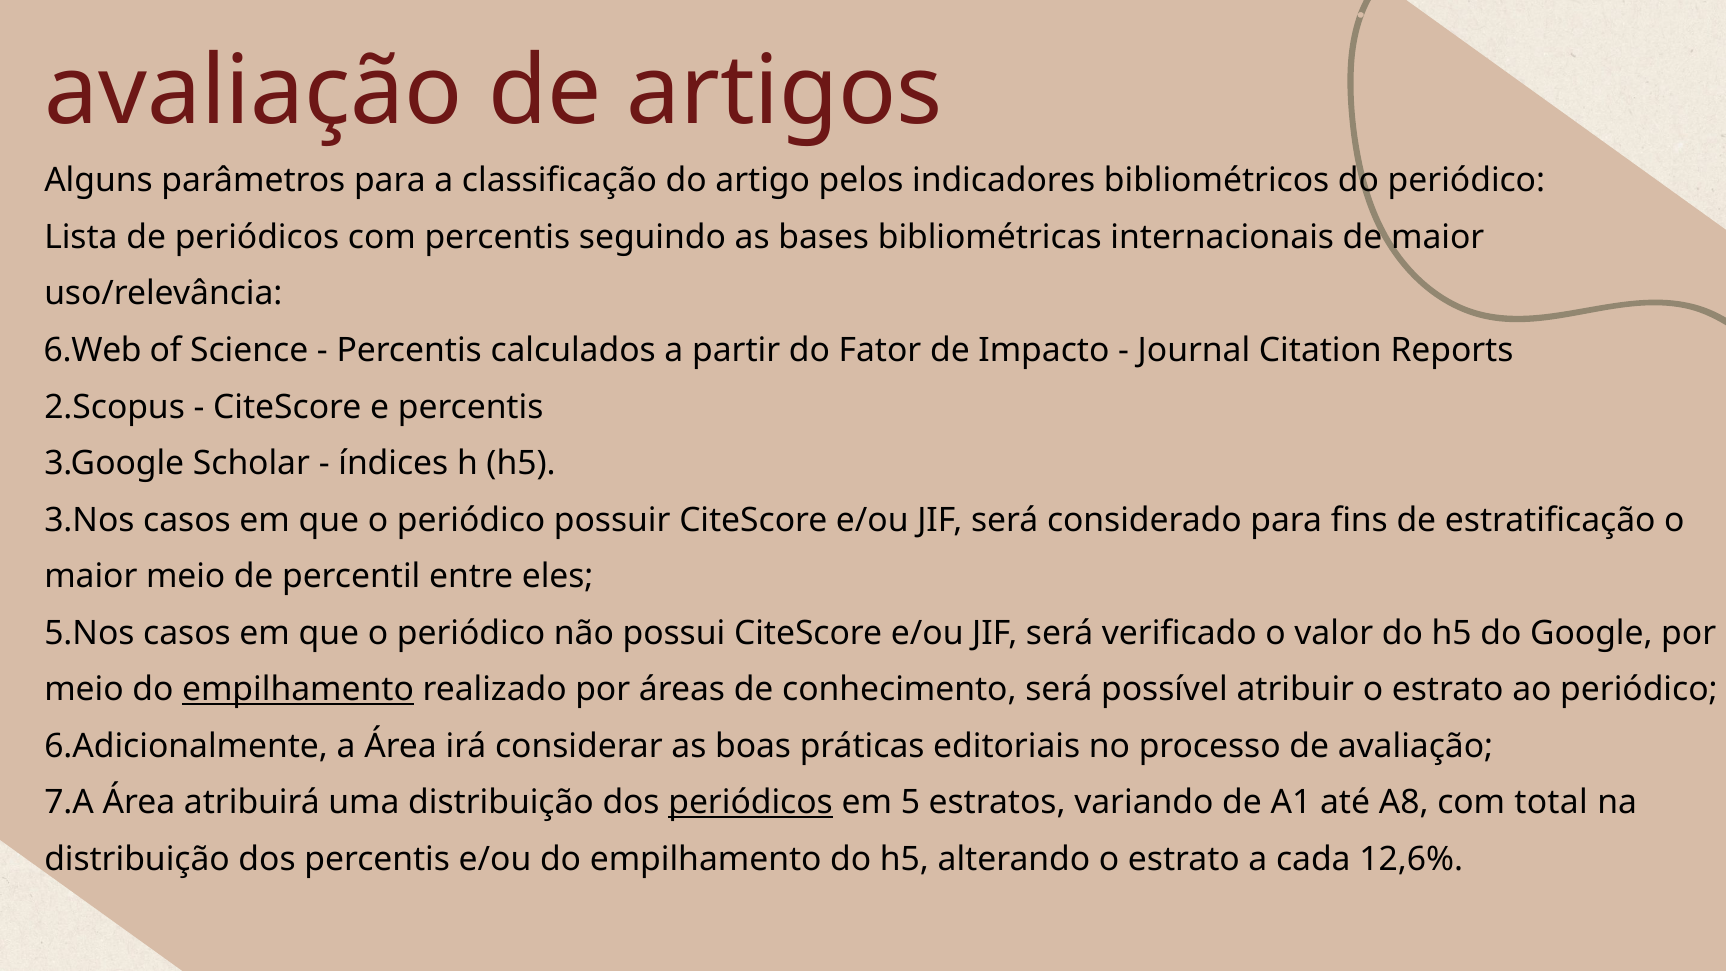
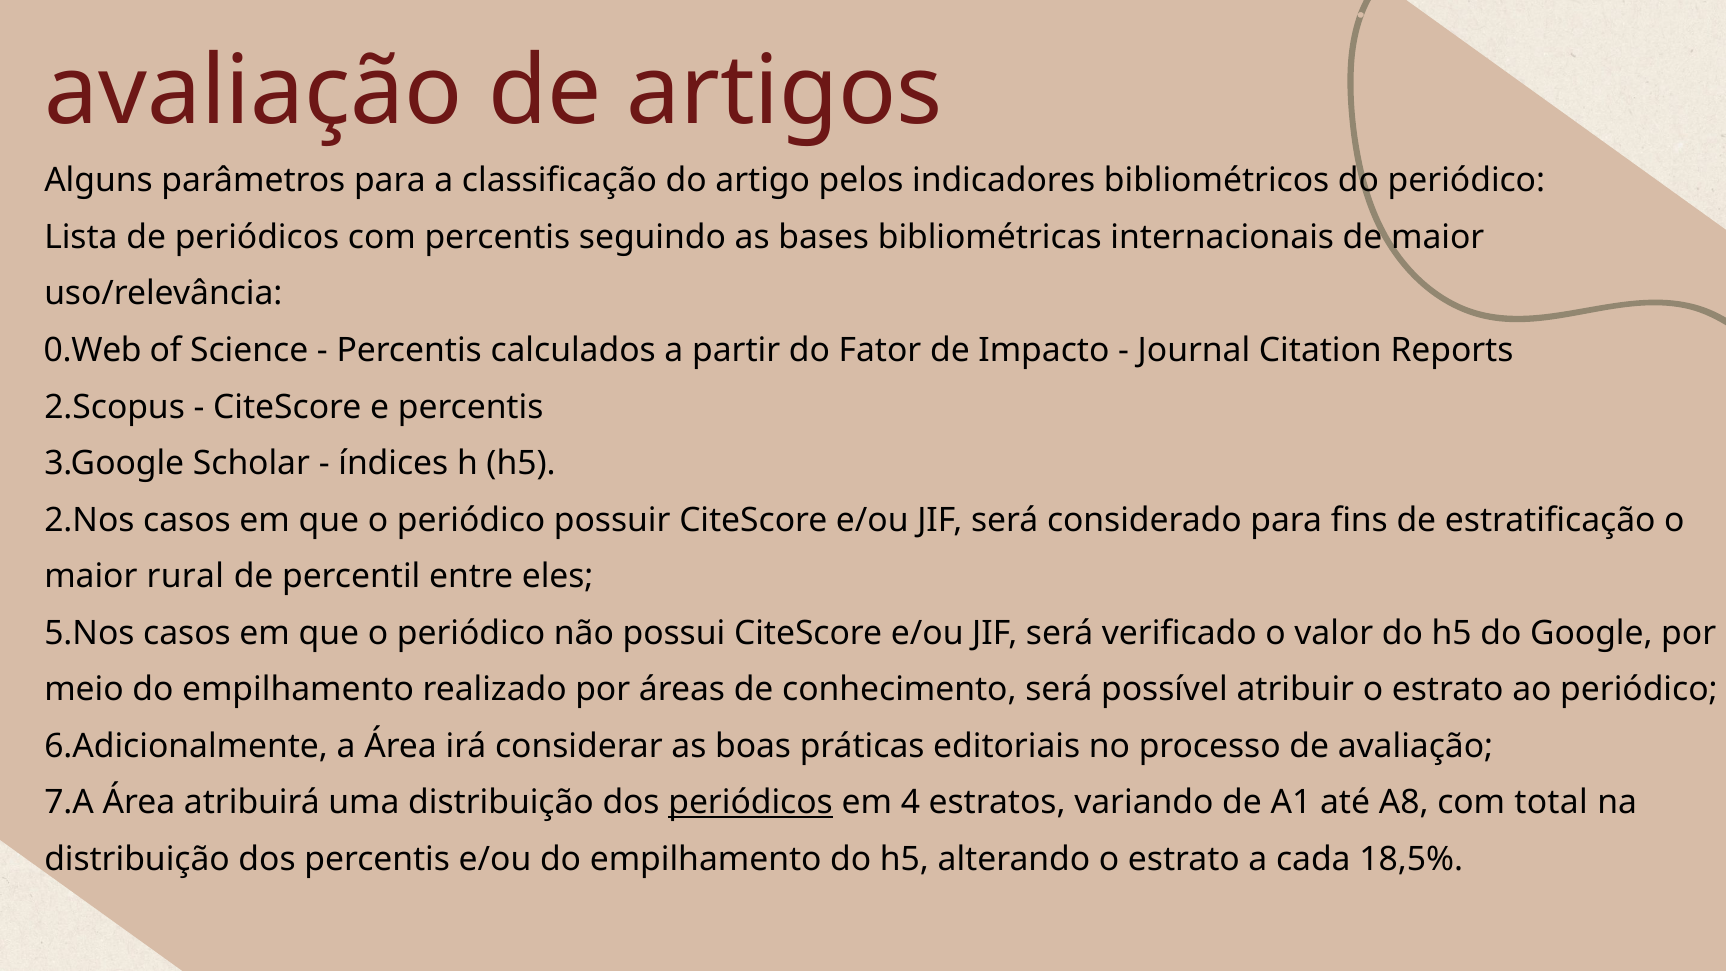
6.Web: 6.Web -> 0.Web (93, 350)
3.Nos: 3.Nos -> 2.Nos (89, 520)
maior meio: meio -> rural (185, 576)
empilhamento underline: present -> none (298, 690)
5: 5 -> 4 (910, 803)
12,6%: 12,6% -> 18,5% (1411, 859)
